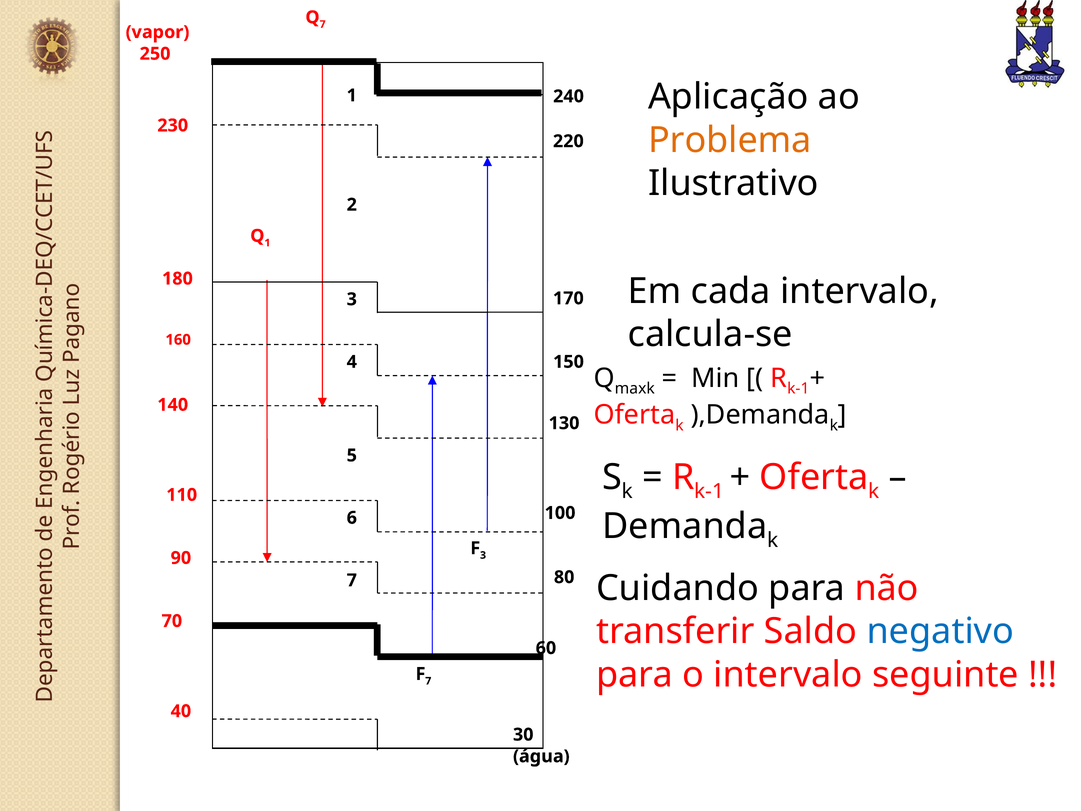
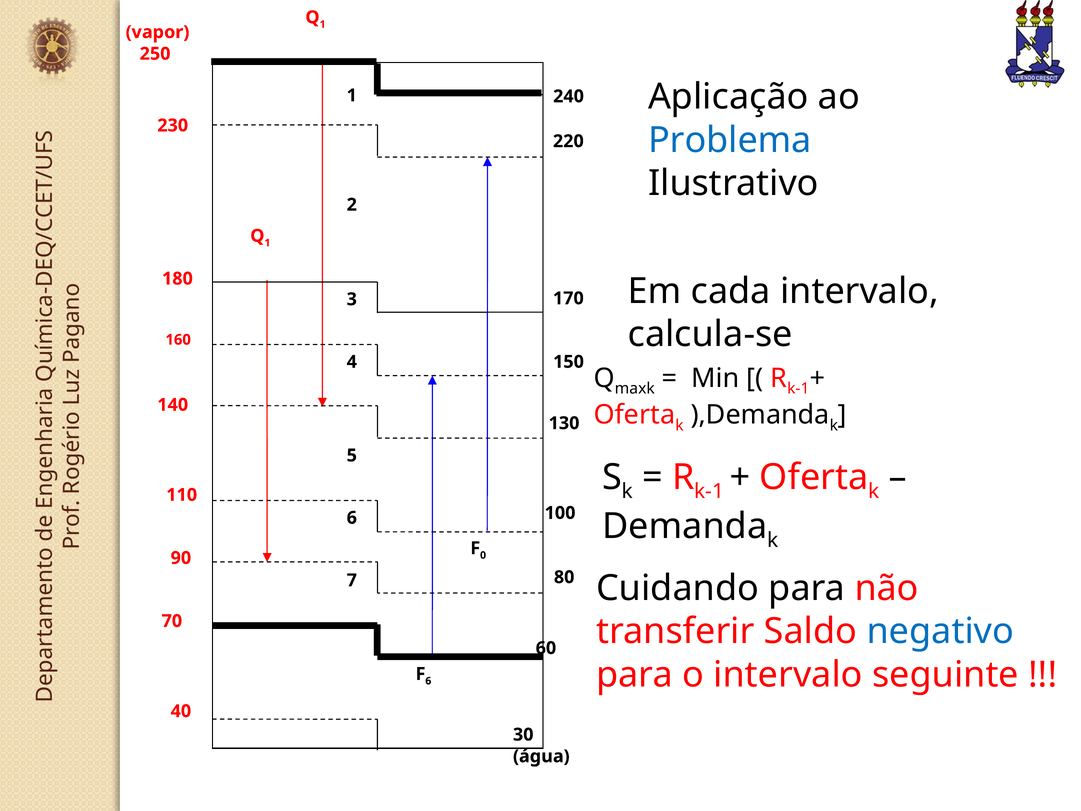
7: 7 -> 1 (323, 24)
Problema colour: orange -> blue (730, 140)
3: 3 -> 0 (483, 555)
7: 7 -> 6 (428, 681)
